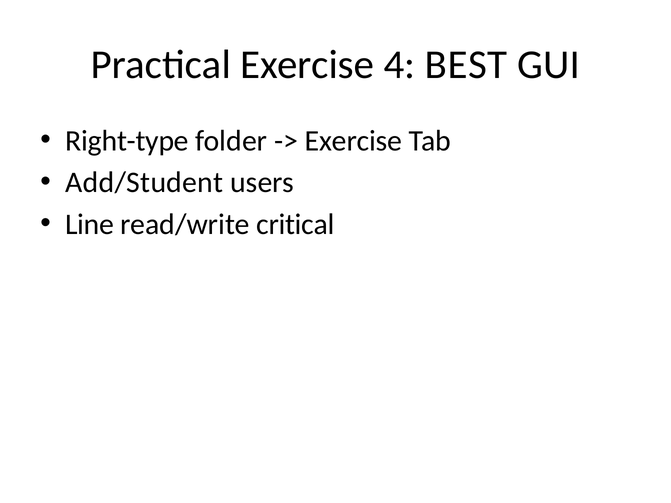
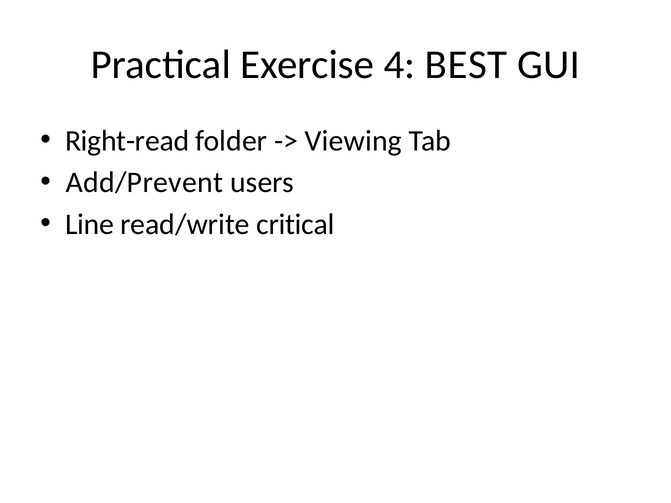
Right-type: Right-type -> Right-read (127, 141)
Exercise: Exercise -> Viewing (353, 141)
Add/Student: Add/Student -> Add/Prevent (144, 183)
